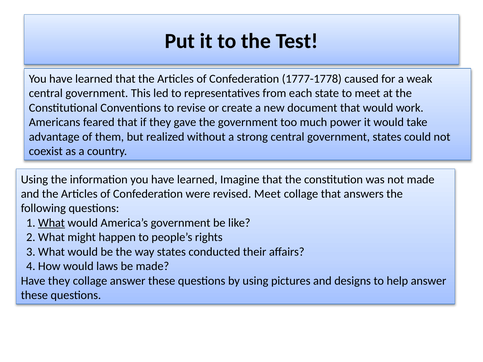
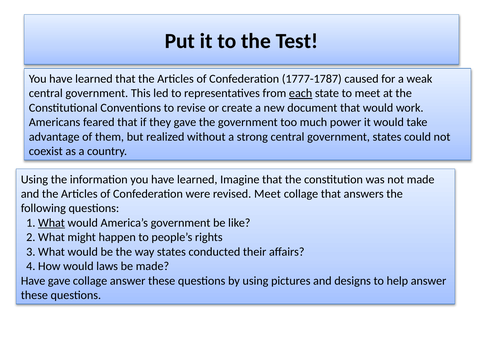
1777-1778: 1777-1778 -> 1777-1787 (312, 79)
each underline: none -> present (301, 93)
Have they: they -> gave (59, 281)
